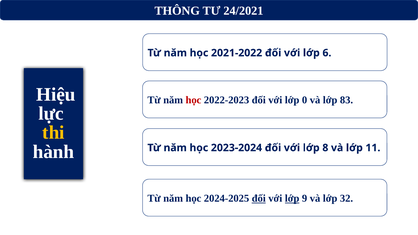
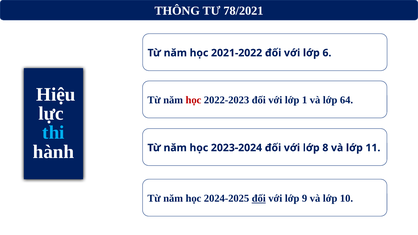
24/2021: 24/2021 -> 78/2021 (243, 11)
0: 0 -> 1 (305, 100)
83: 83 -> 64 (347, 100)
thi colour: yellow -> light blue (53, 133)
lớp underline: present -> none (292, 199)
32: 32 -> 10 (347, 199)
